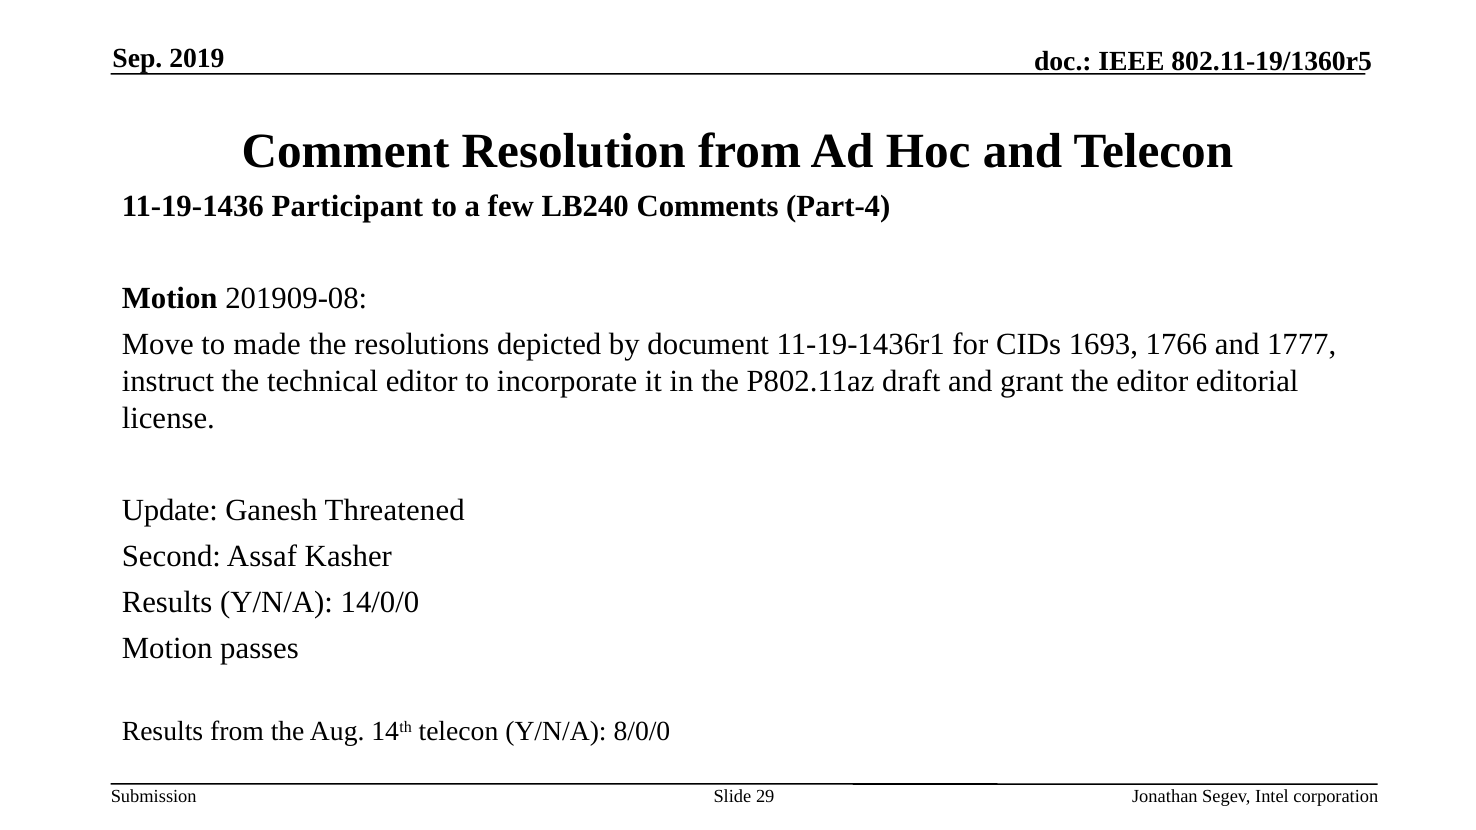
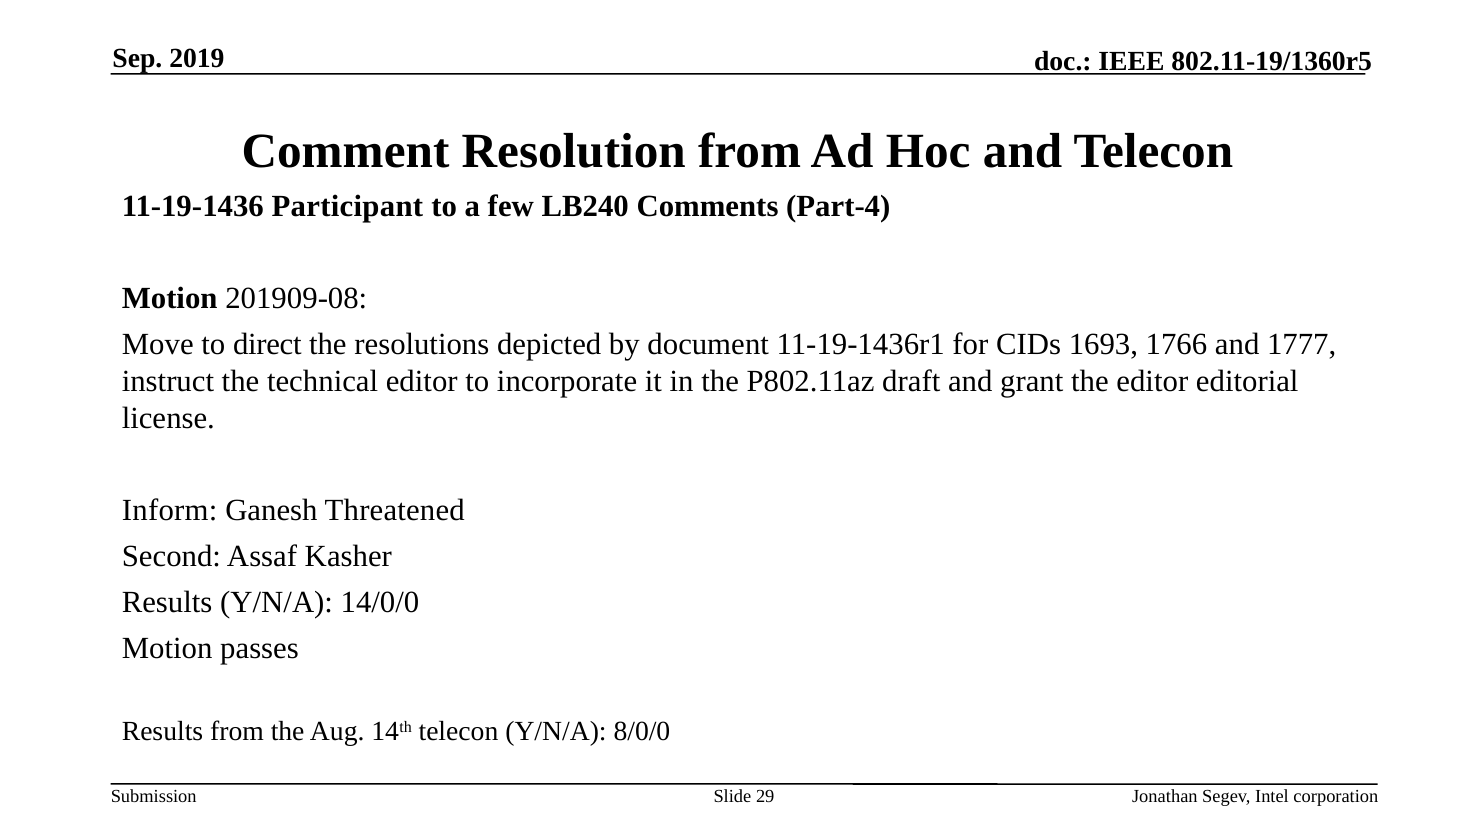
made: made -> direct (267, 344)
Update: Update -> Inform (170, 511)
